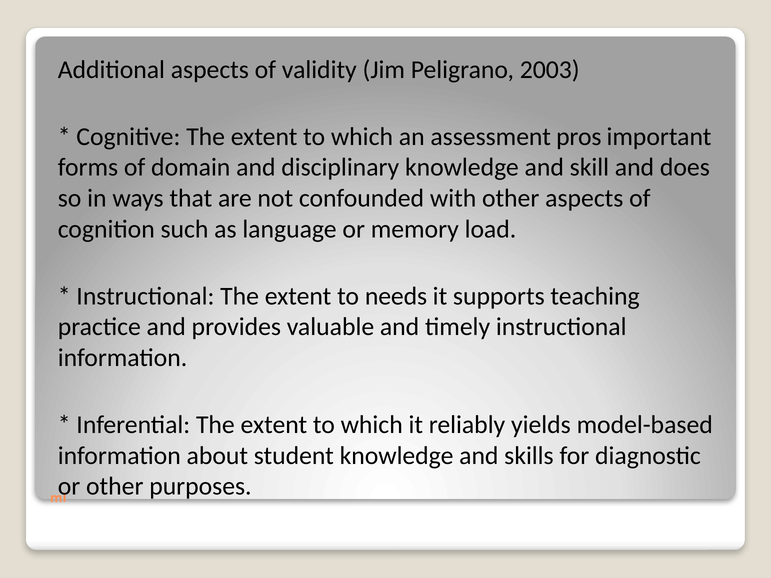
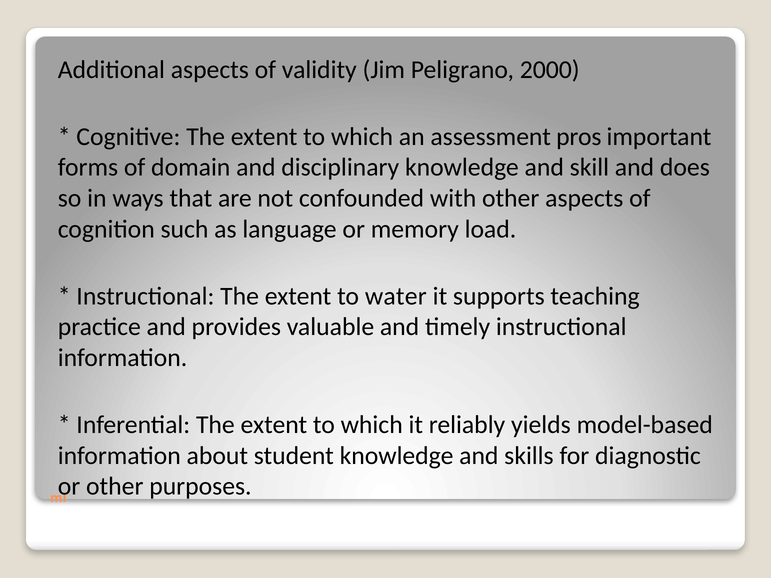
2003: 2003 -> 2000 (550, 70)
needs: needs -> water (396, 296)
